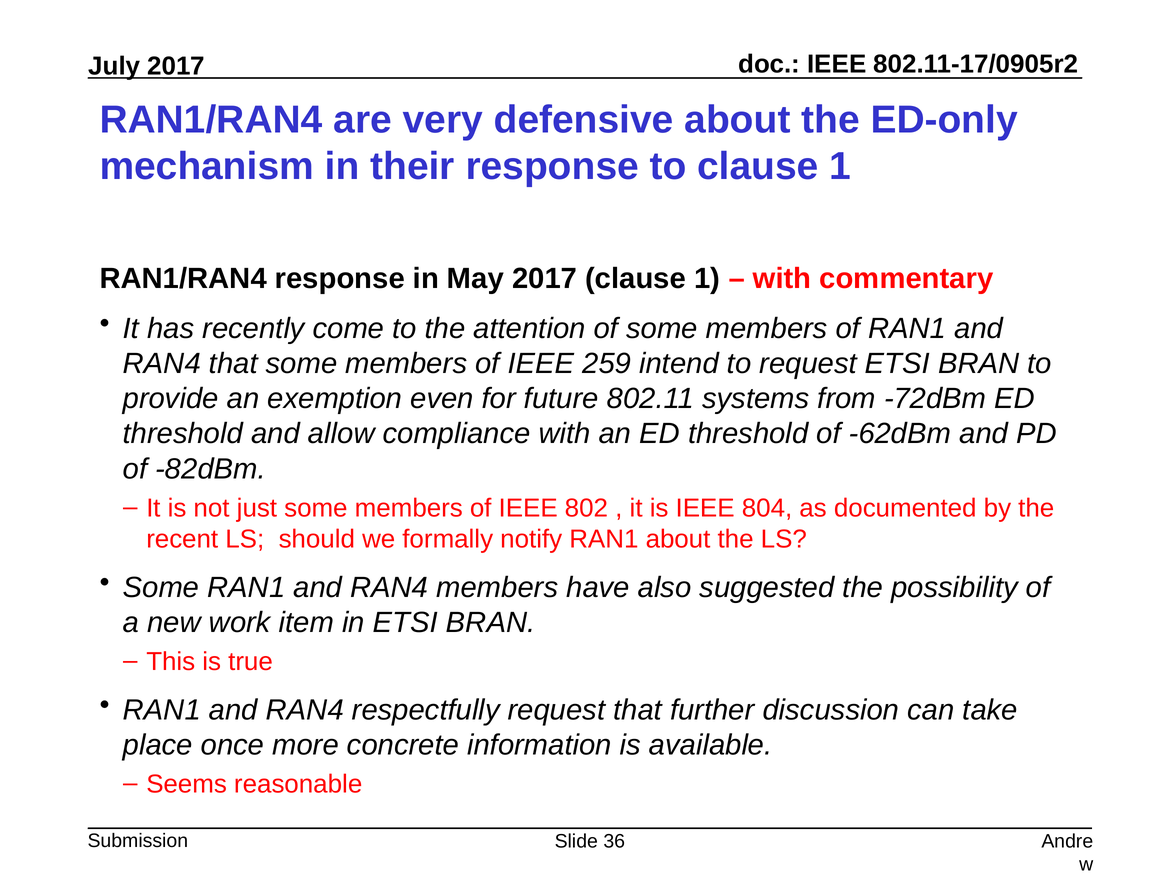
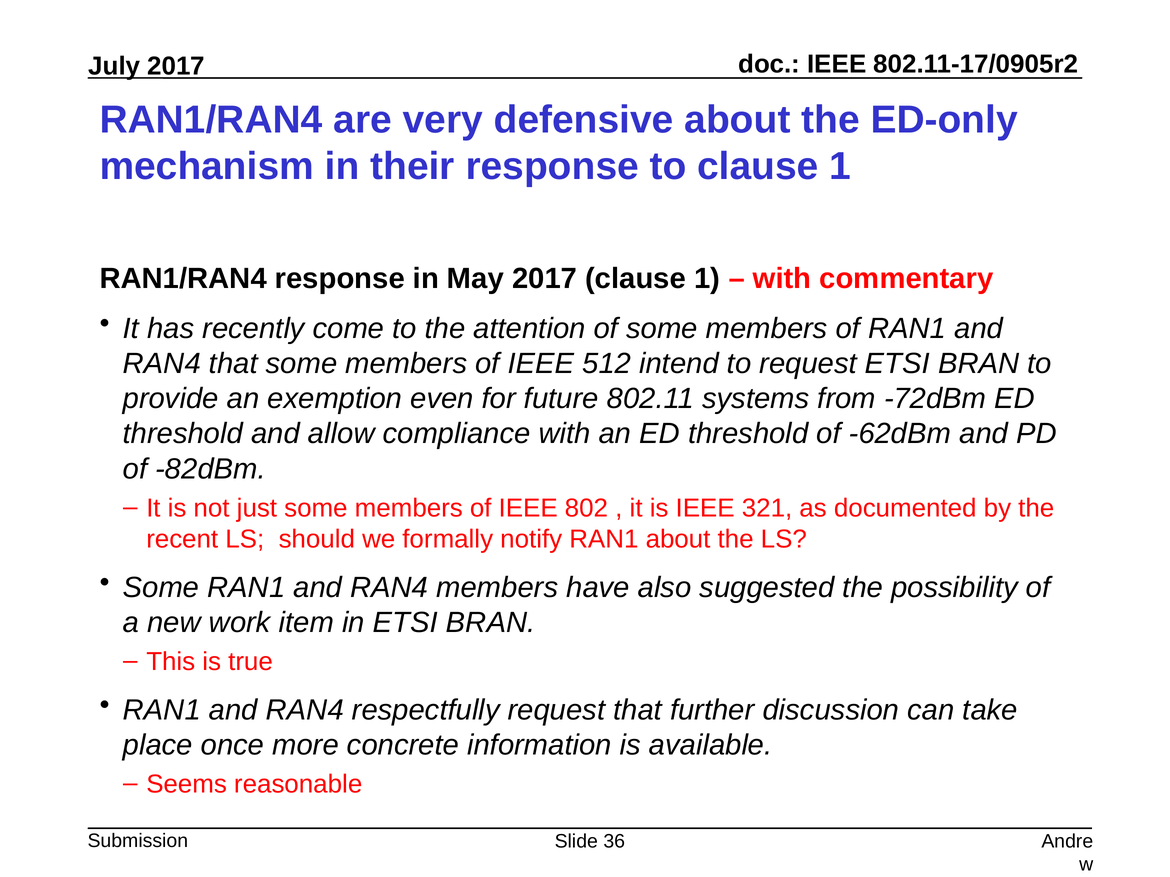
259: 259 -> 512 (607, 364)
804: 804 -> 321 (767, 509)
